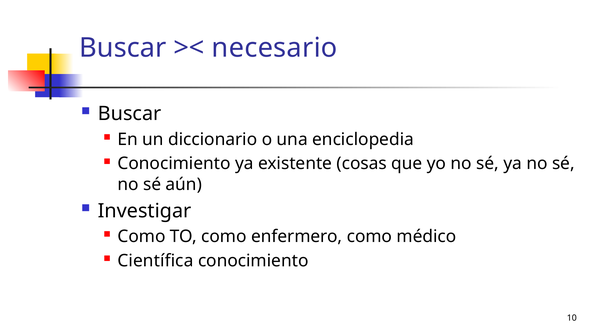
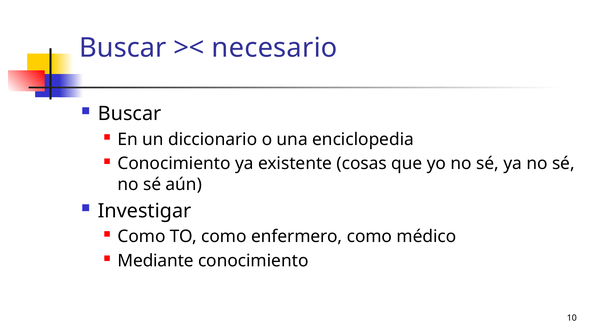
Científica: Científica -> Mediante (156, 261)
